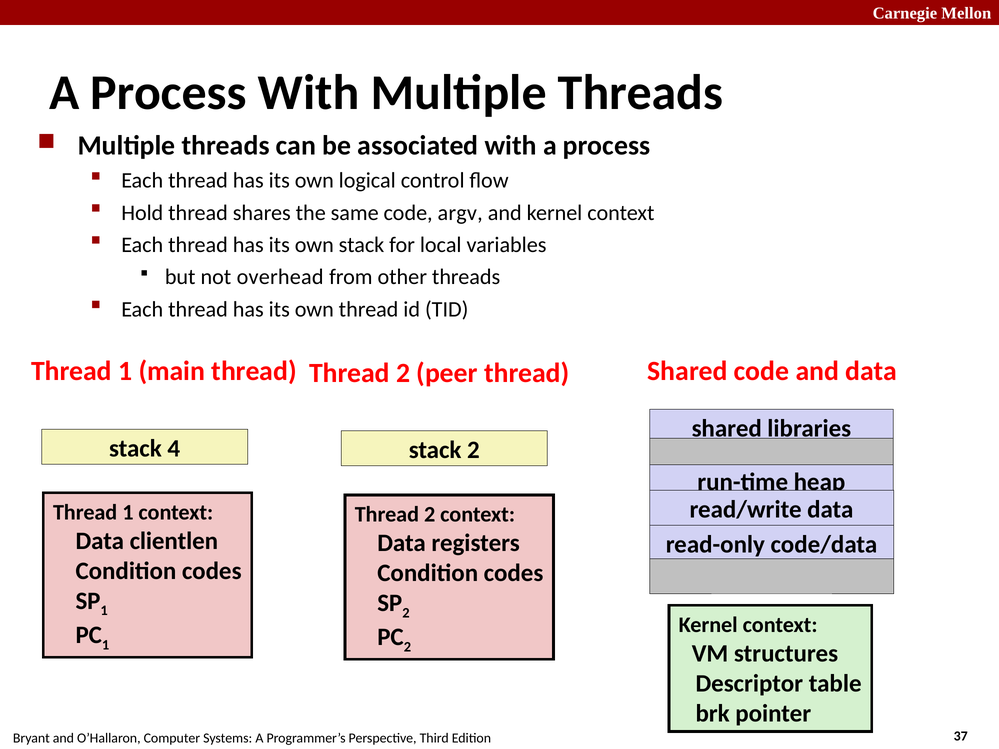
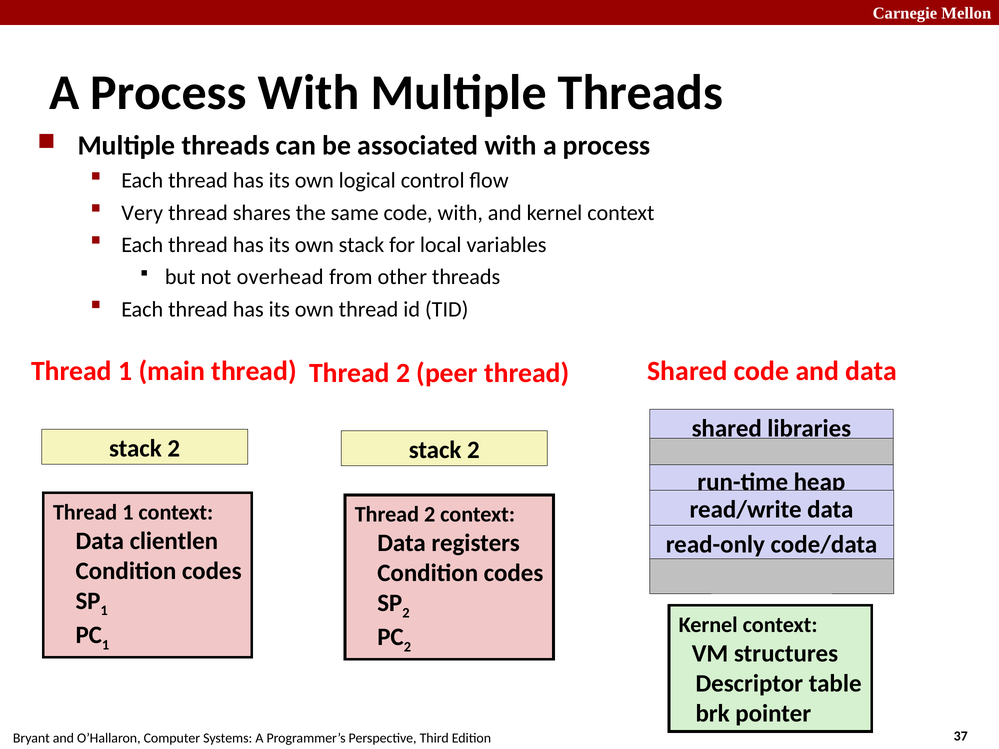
Hold: Hold -> Very (142, 213)
code argv: argv -> with (460, 213)
4: 4 -> 2 (174, 449)
